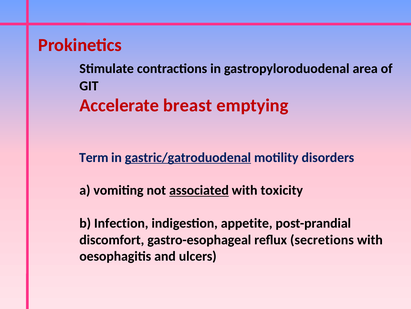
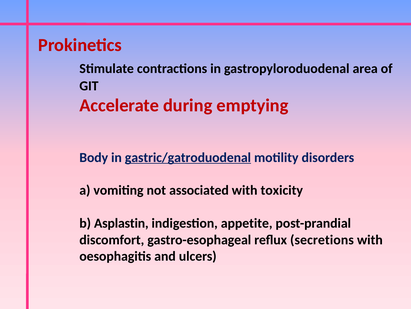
breast: breast -> during (188, 105)
Term: Term -> Body (94, 157)
associated underline: present -> none (199, 190)
Infection: Infection -> Asplastin (121, 223)
